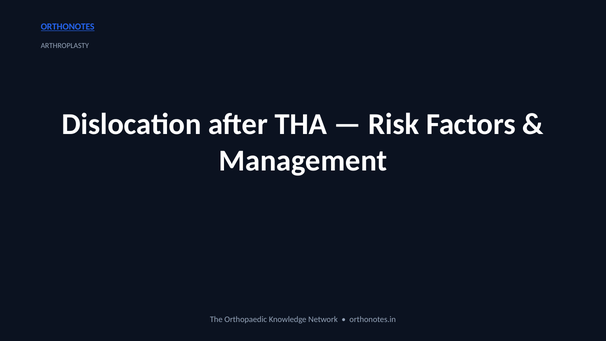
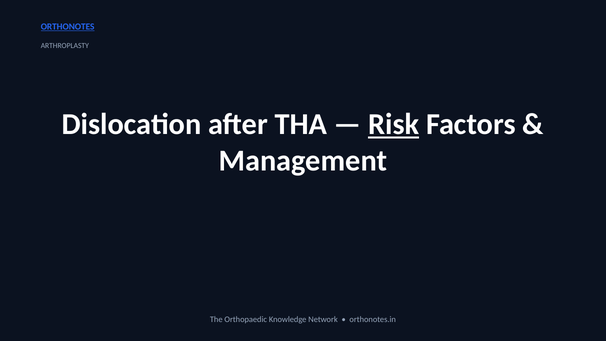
Risk underline: none -> present (394, 124)
